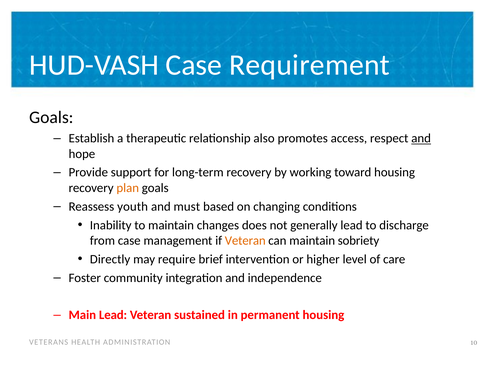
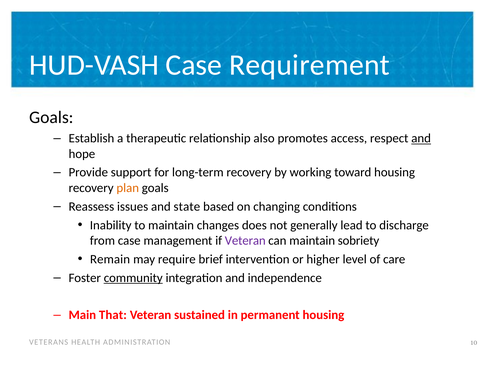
youth: youth -> issues (133, 206)
must: must -> state (187, 206)
Veteran colour: orange -> purple (245, 240)
Directly: Directly -> Remain (110, 259)
community underline: none -> present (133, 277)
Main Lead: Lead -> That (113, 315)
